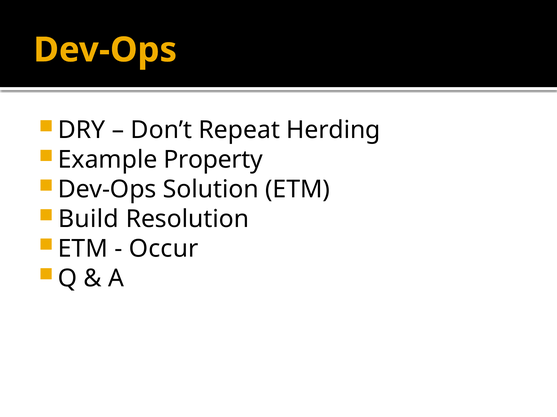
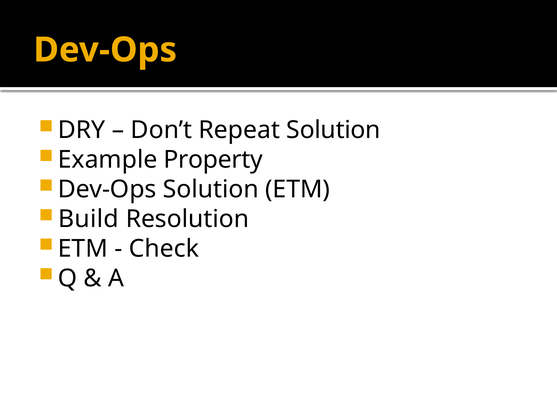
Repeat Herding: Herding -> Solution (333, 130)
Occur: Occur -> Check (164, 249)
